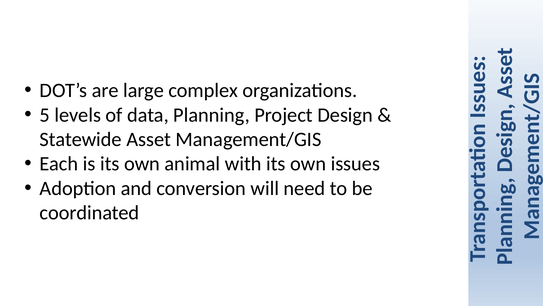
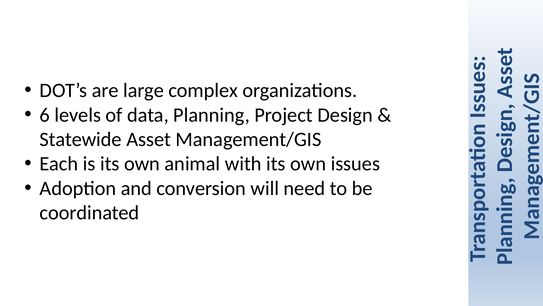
5: 5 -> 6 (45, 115)
